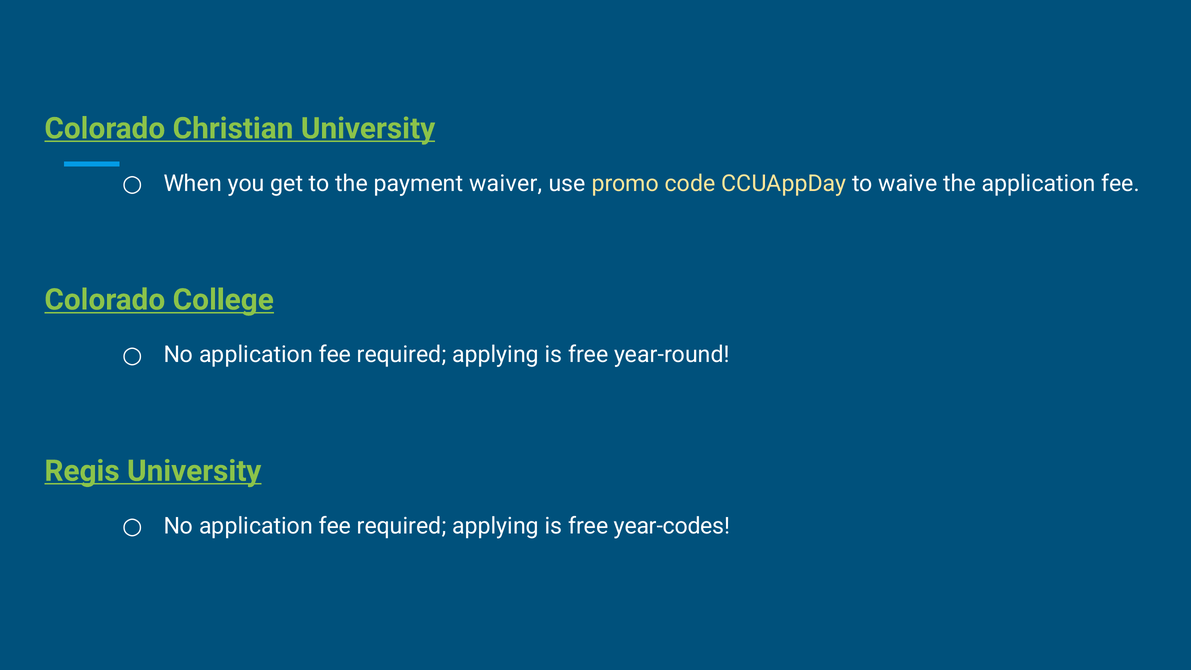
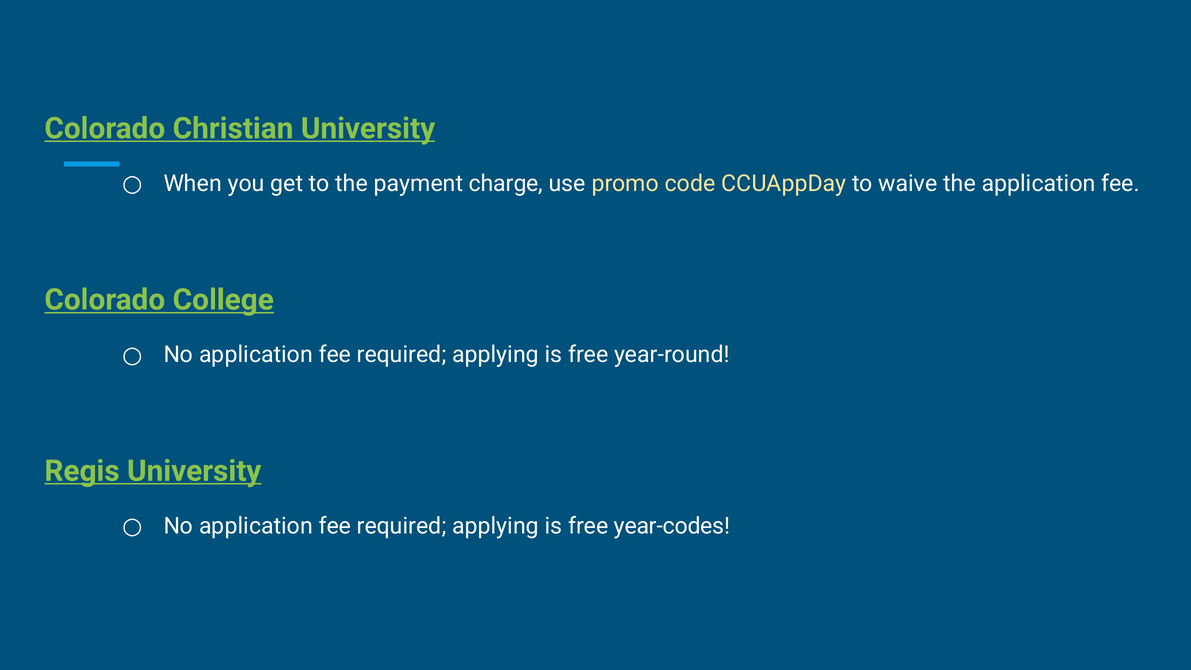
waiver: waiver -> charge (506, 184)
